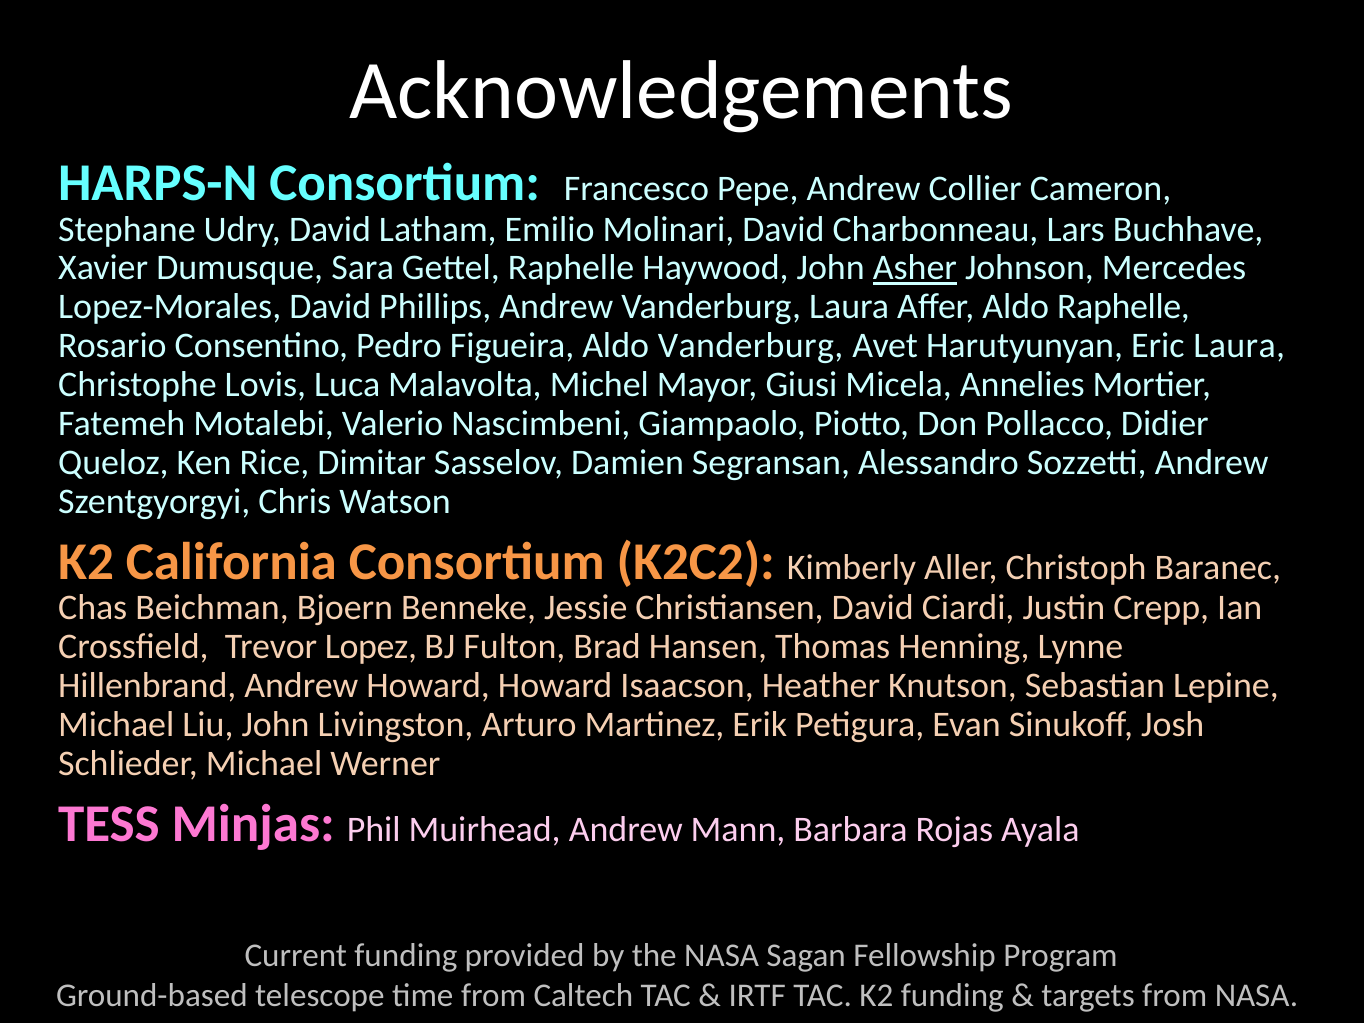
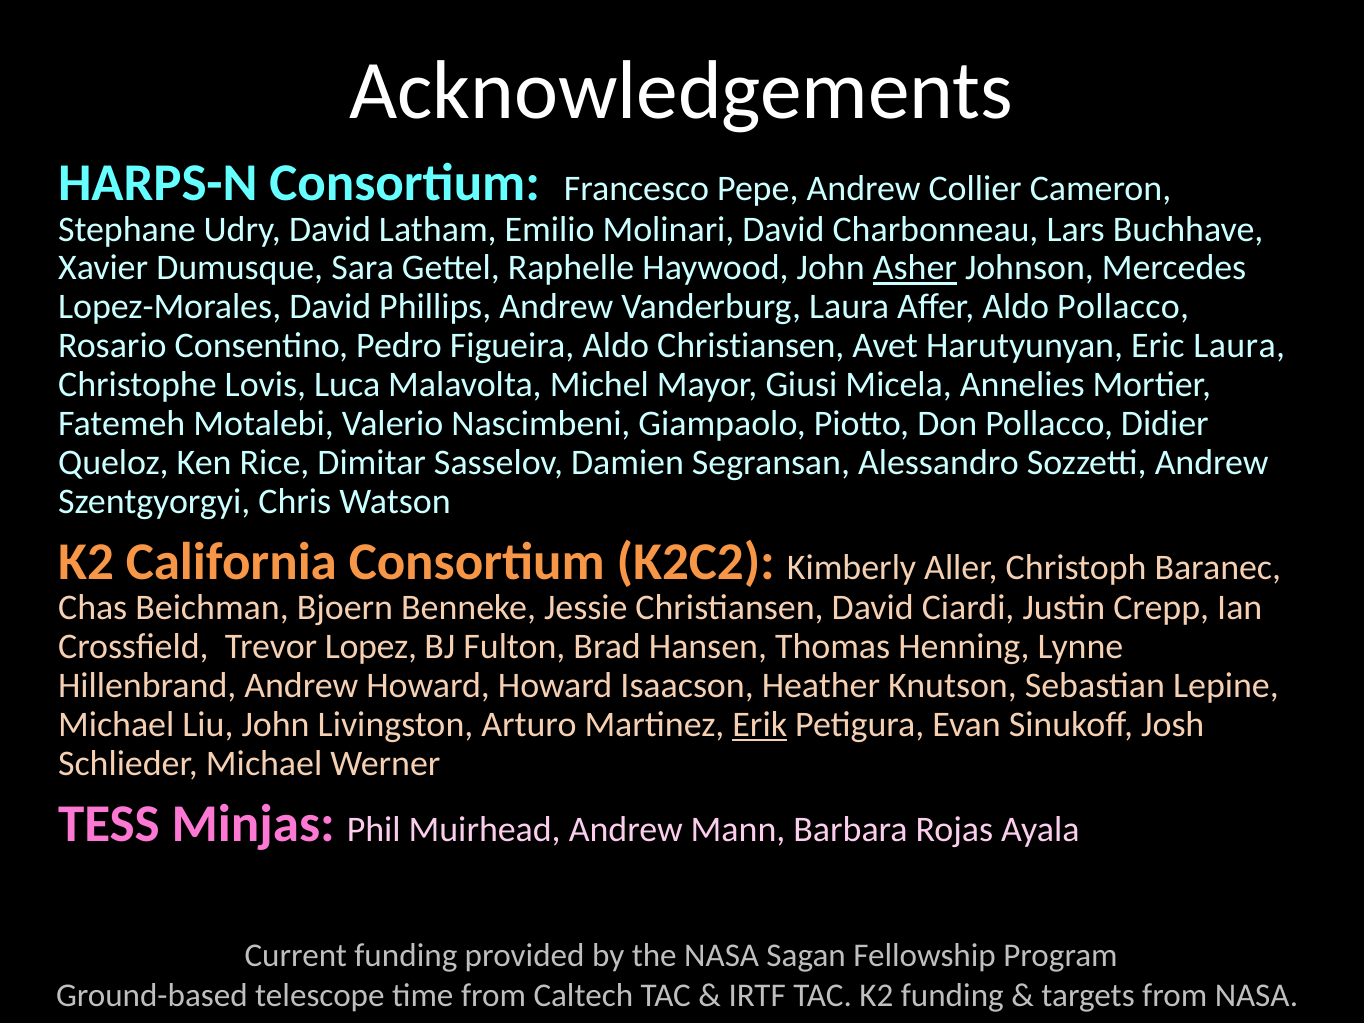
Aldo Raphelle: Raphelle -> Pollacco (1123, 307)
Aldo Vanderburg: Vanderburg -> Christiansen (751, 346)
Erik underline: none -> present (760, 724)
